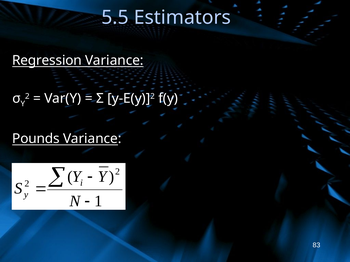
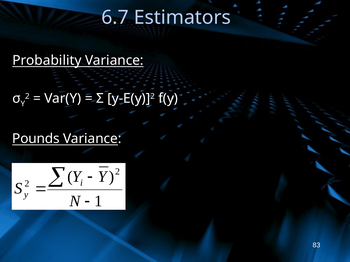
5.5: 5.5 -> 6.7 (115, 17)
Regression: Regression -> Probability (47, 60)
